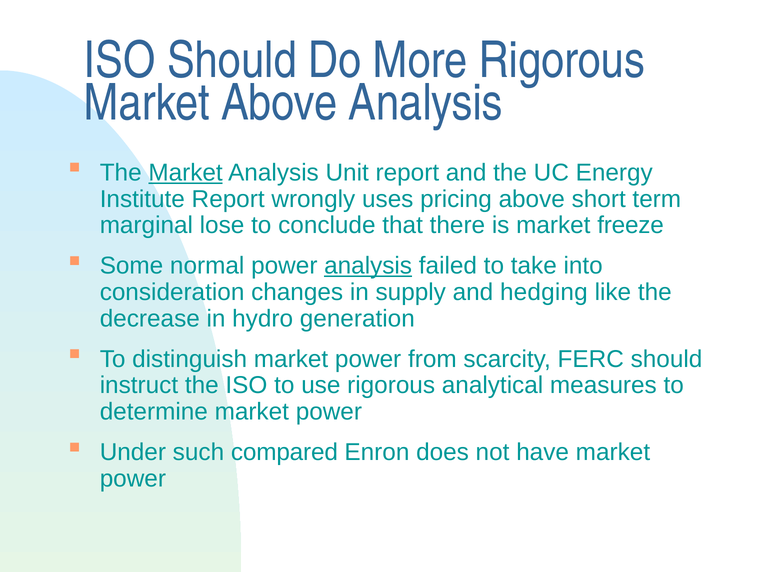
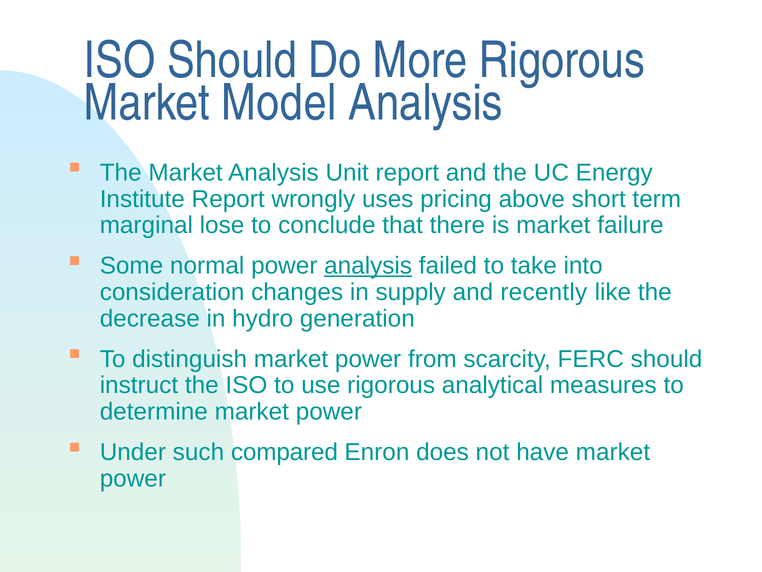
Market Above: Above -> Model (279, 103)
Market underline: present -> none (186, 173)
freeze: freeze -> failure (630, 225)
hedging: hedging -> recently (544, 292)
